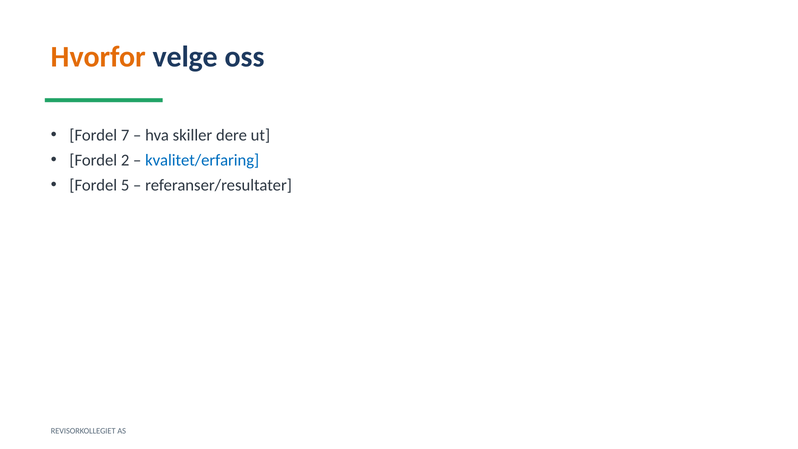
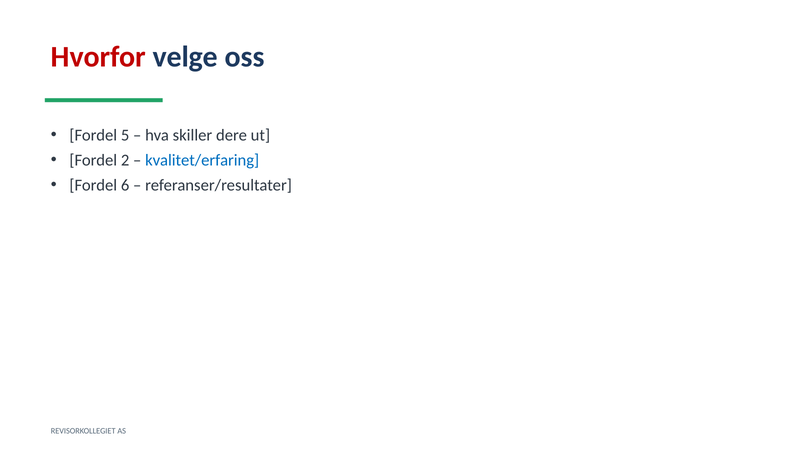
Hvorfor colour: orange -> red (98, 57)
7: 7 -> 5 (125, 135)
5: 5 -> 6 (125, 185)
